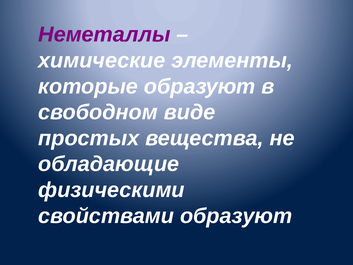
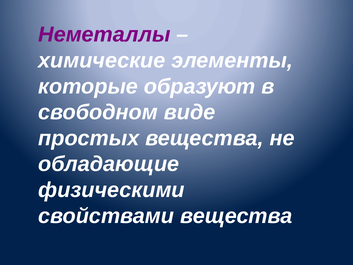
свойствами образуют: образуют -> вещества (236, 216)
